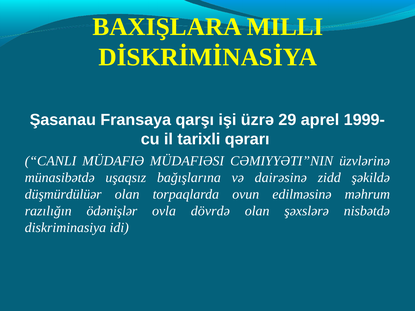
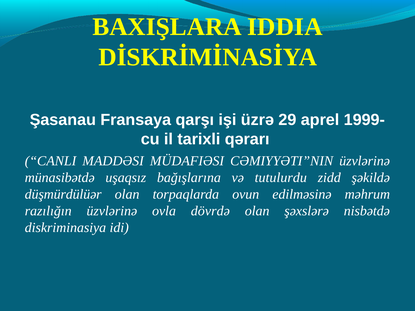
MILLI: MILLI -> IDDIA (285, 27)
MÜDAFIƏ: MÜDAFIƏ -> MADDƏSI (113, 161)
dairəsinə: dairəsinə -> tutulurdu (281, 178)
razılığın ödənişlər: ödənişlər -> üzvlərinə (112, 211)
